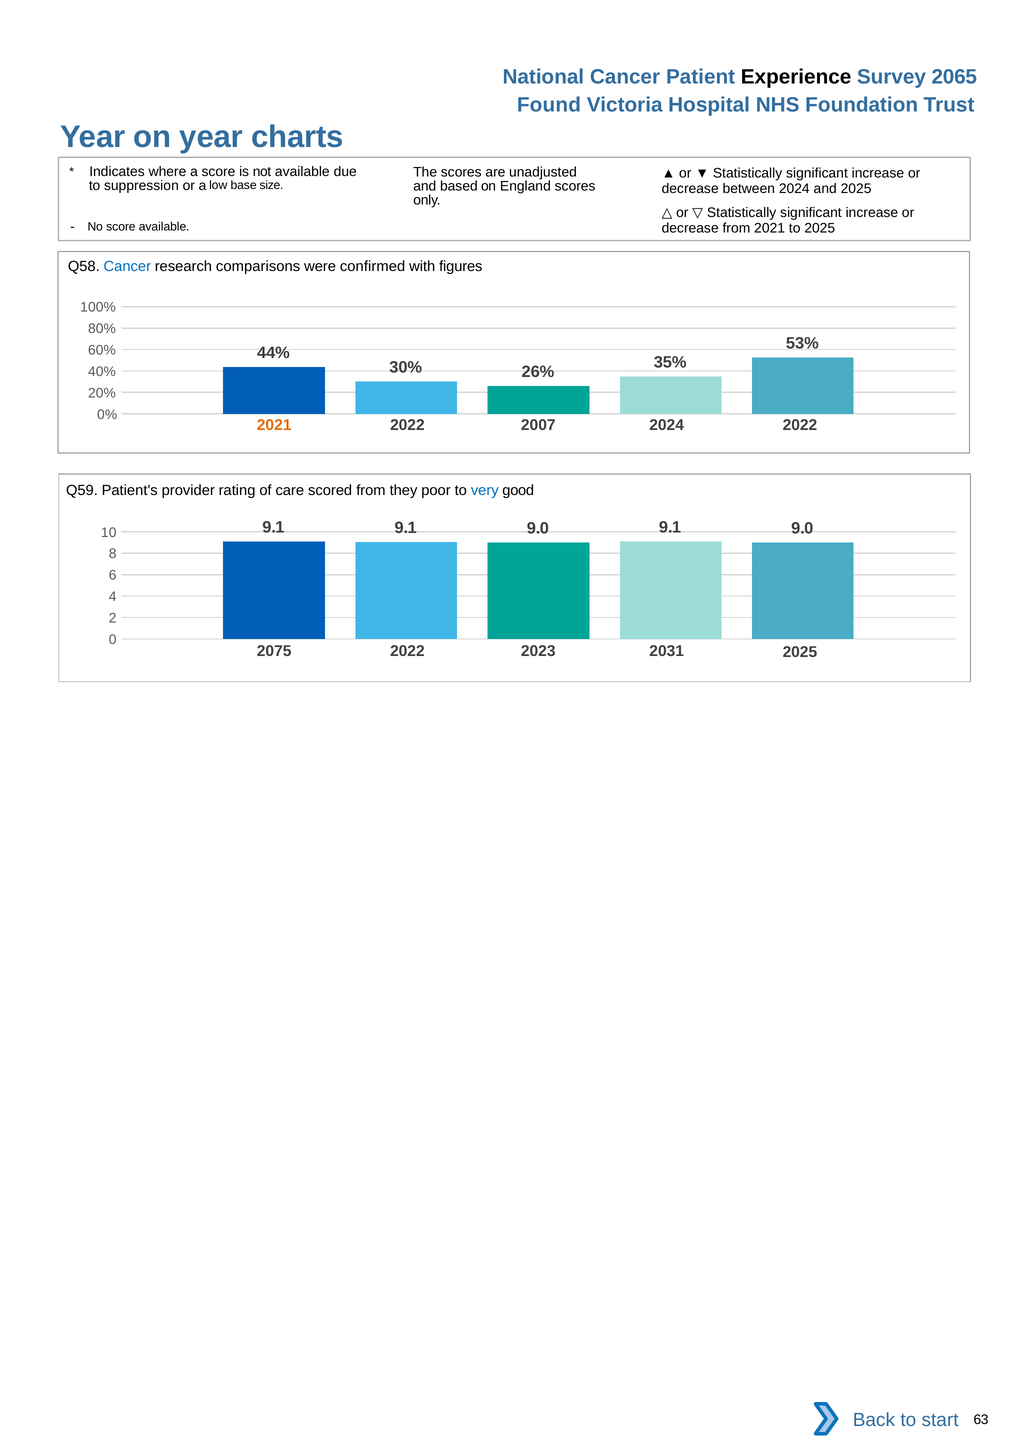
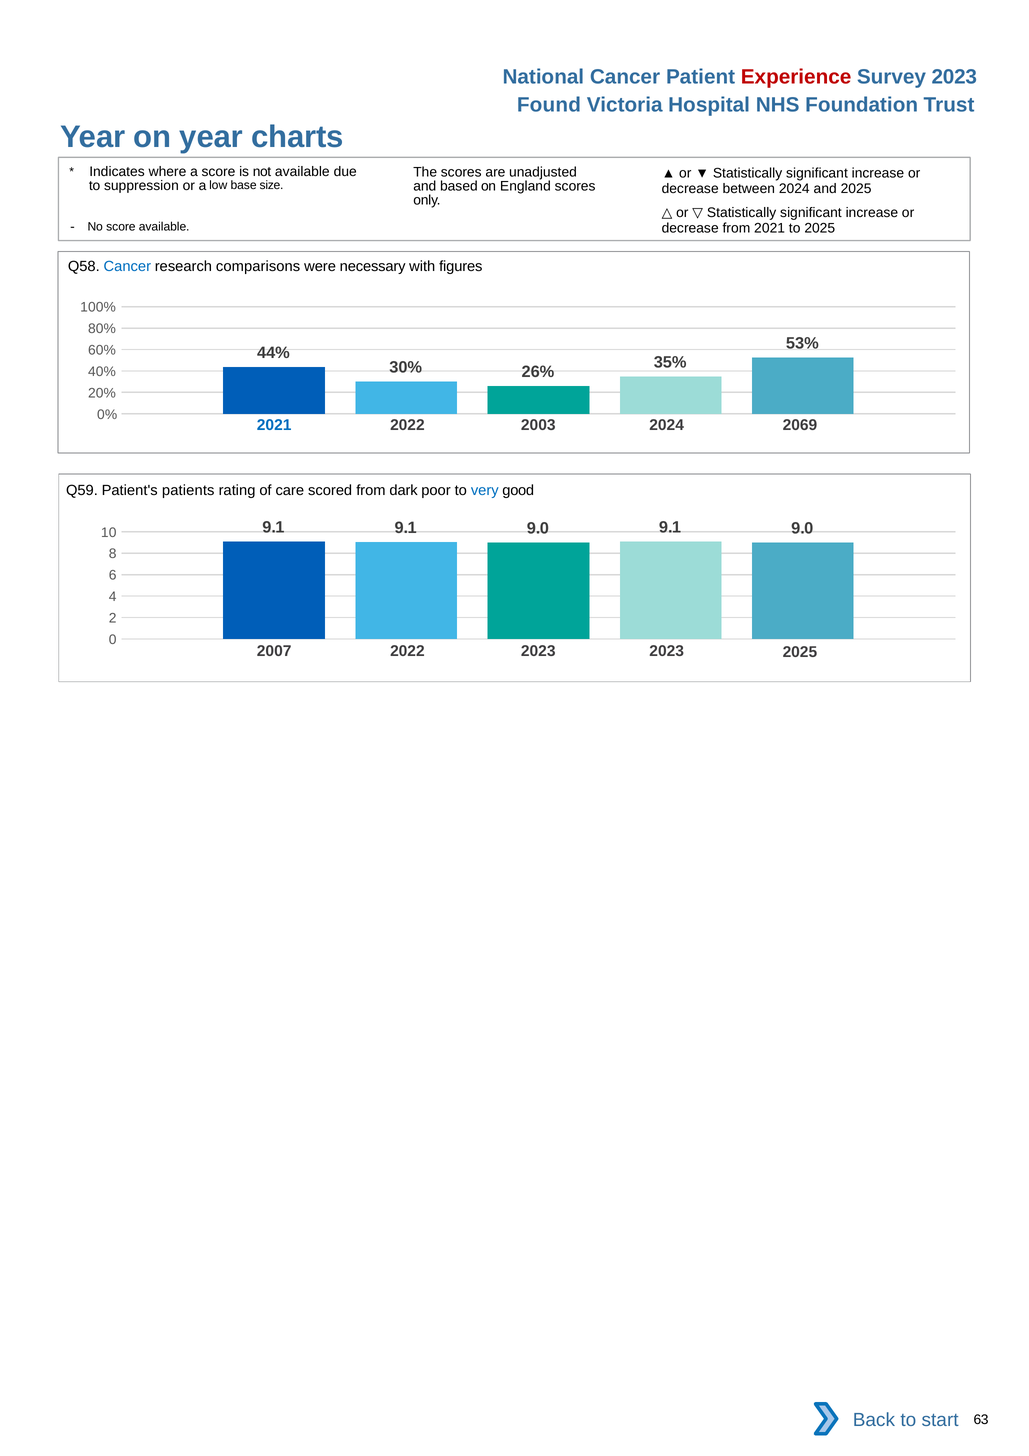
Experience colour: black -> red (796, 77)
Survey 2065: 2065 -> 2023 (954, 77)
confirmed: confirmed -> necessary (373, 267)
2021 colour: orange -> blue (274, 425)
2007: 2007 -> 2003 (538, 425)
2024 2022: 2022 -> 2069 (800, 425)
provider: provider -> patients (188, 490)
they: they -> dark (404, 490)
2075: 2075 -> 2007 (274, 651)
2023 2031: 2031 -> 2023 (667, 651)
